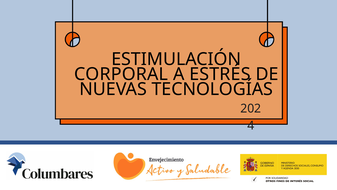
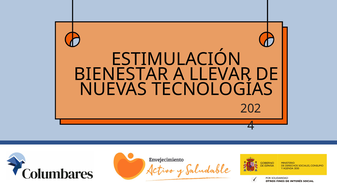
CORPORAL: CORPORAL -> BIENESTAR (121, 74)
ESTRÉS: ESTRÉS -> LLEVAR (220, 74)
